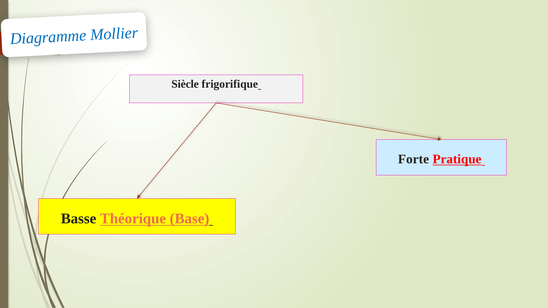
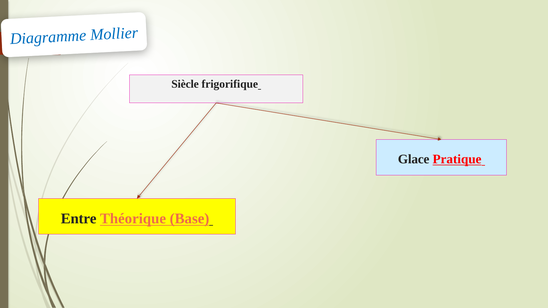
Forte: Forte -> Glace (414, 159)
Basse: Basse -> Entre (79, 219)
